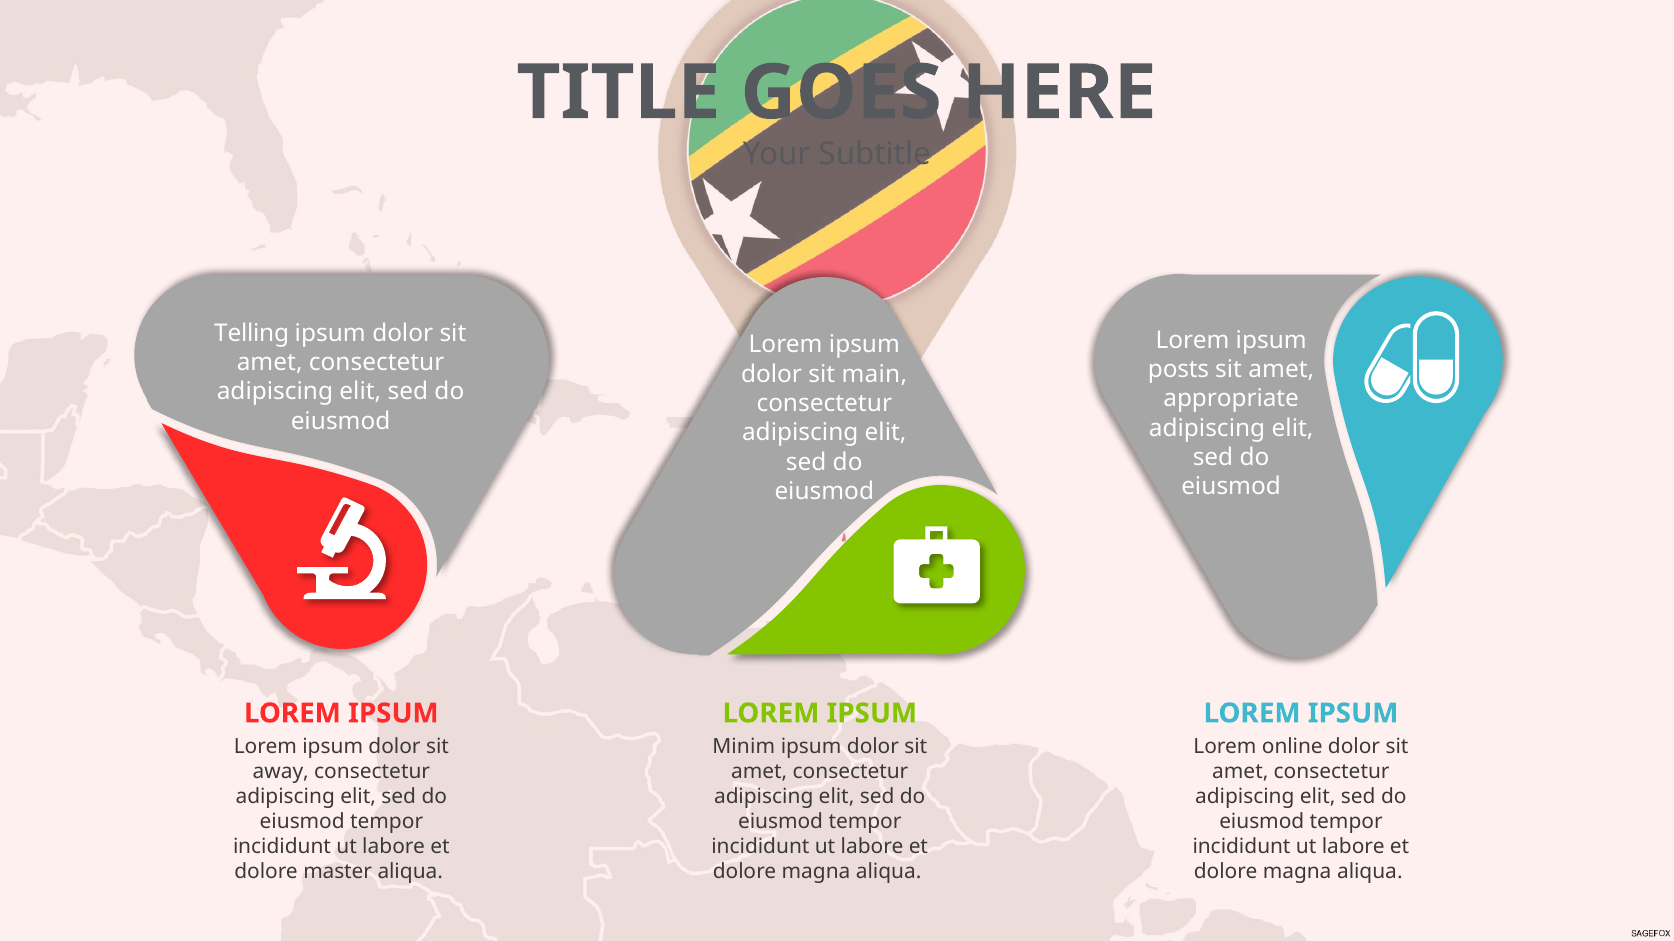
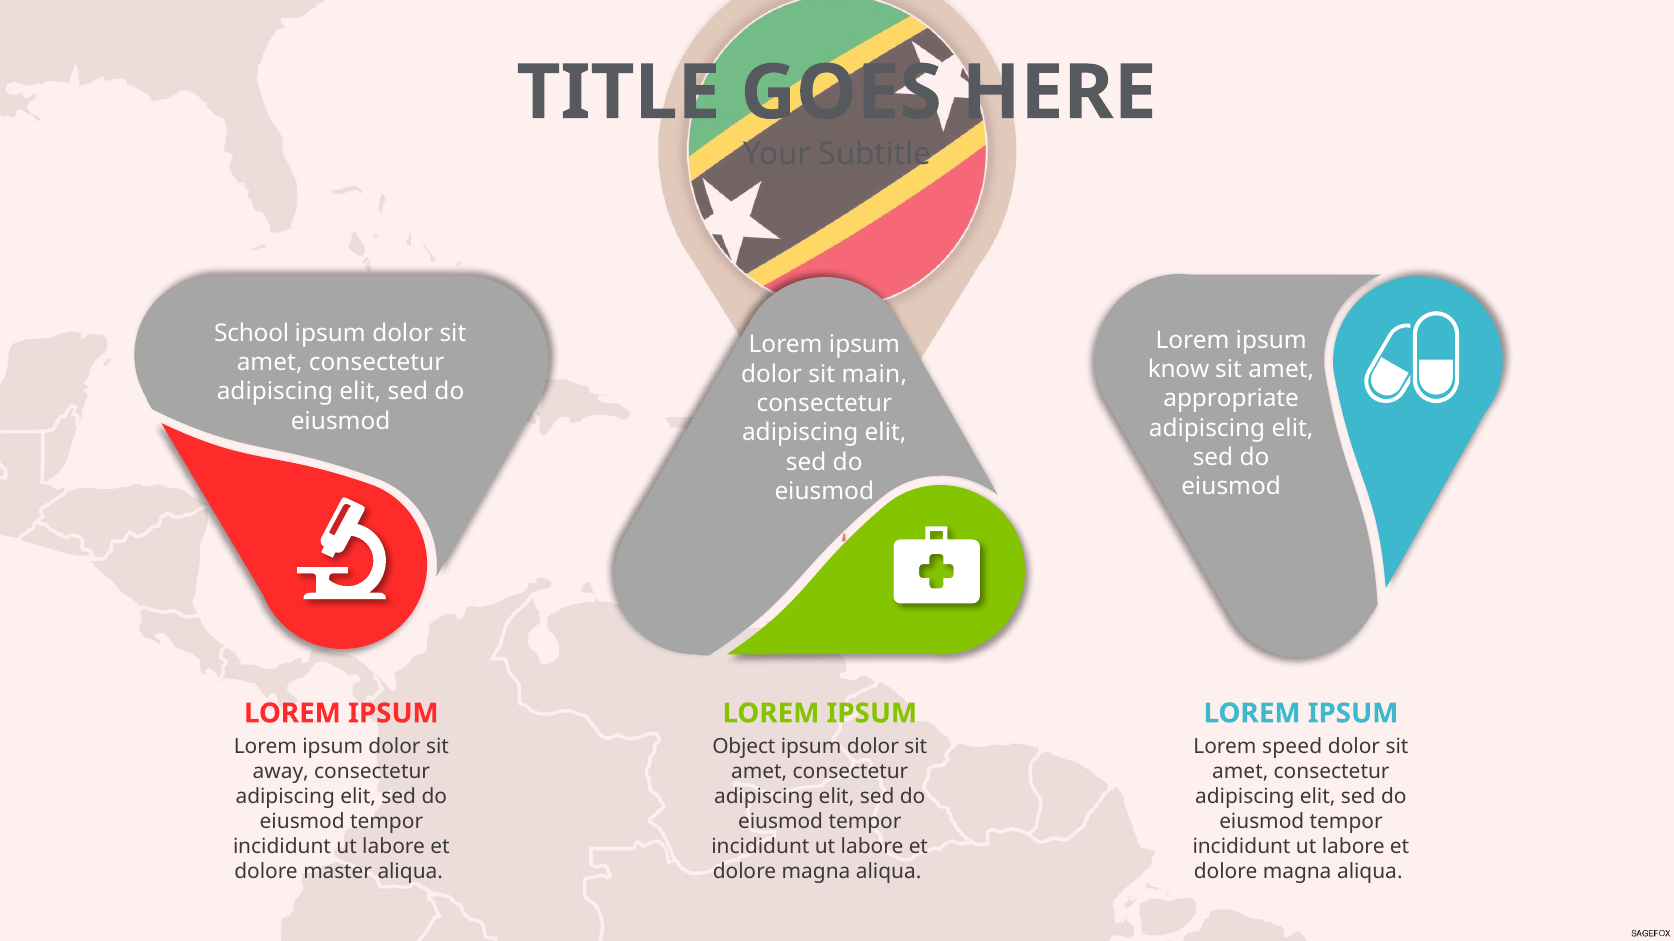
Telling: Telling -> School (252, 333)
posts: posts -> know (1179, 370)
Minim: Minim -> Object (744, 747)
online: online -> speed (1292, 747)
